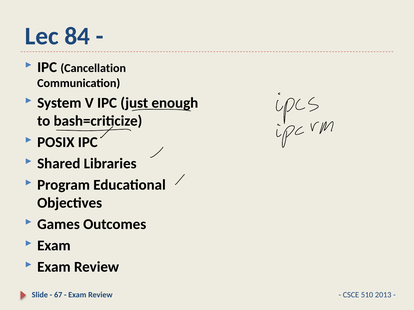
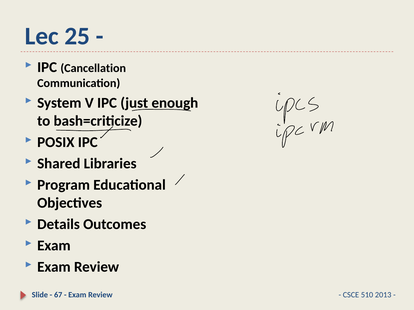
84: 84 -> 25 (77, 36)
Games: Games -> Details (59, 225)
